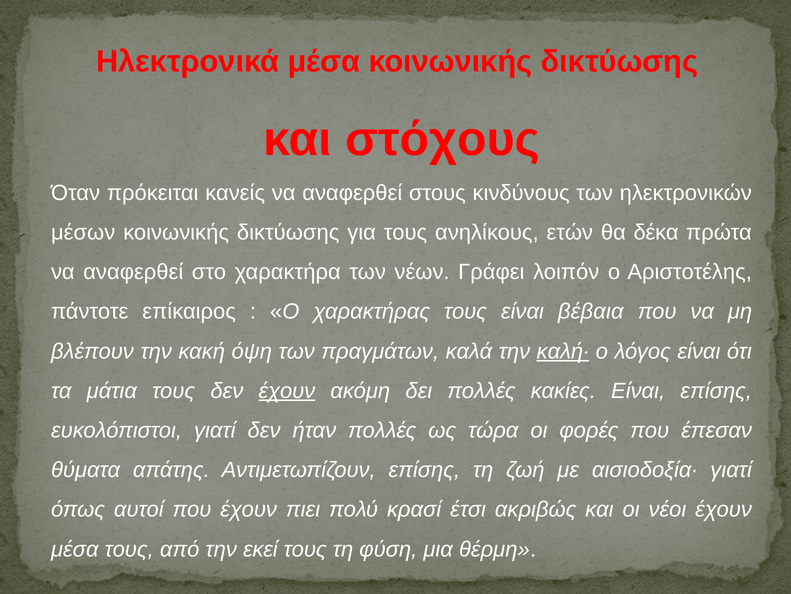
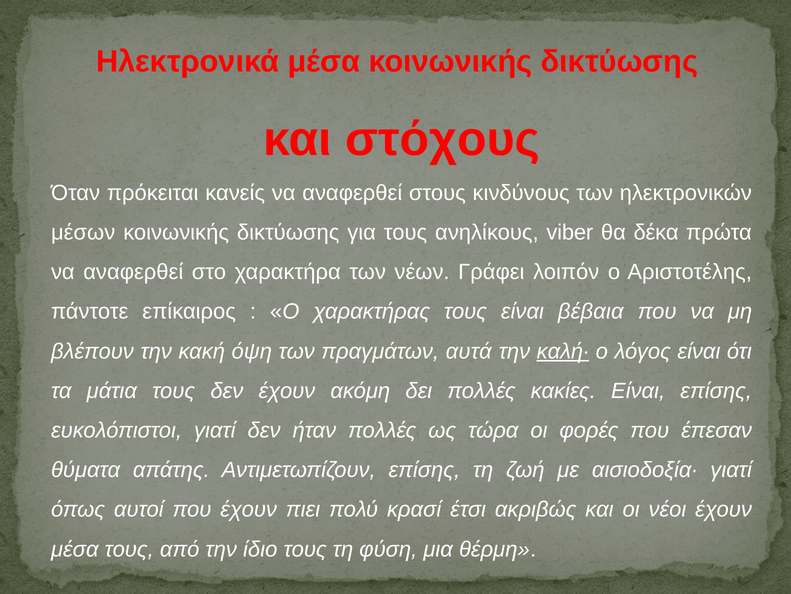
ετών: ετών -> viber (570, 232)
καλά: καλά -> αυτά (469, 351)
έχουν underline: present -> none (287, 390)
εκεί: εκεί -> ίδιο (260, 549)
